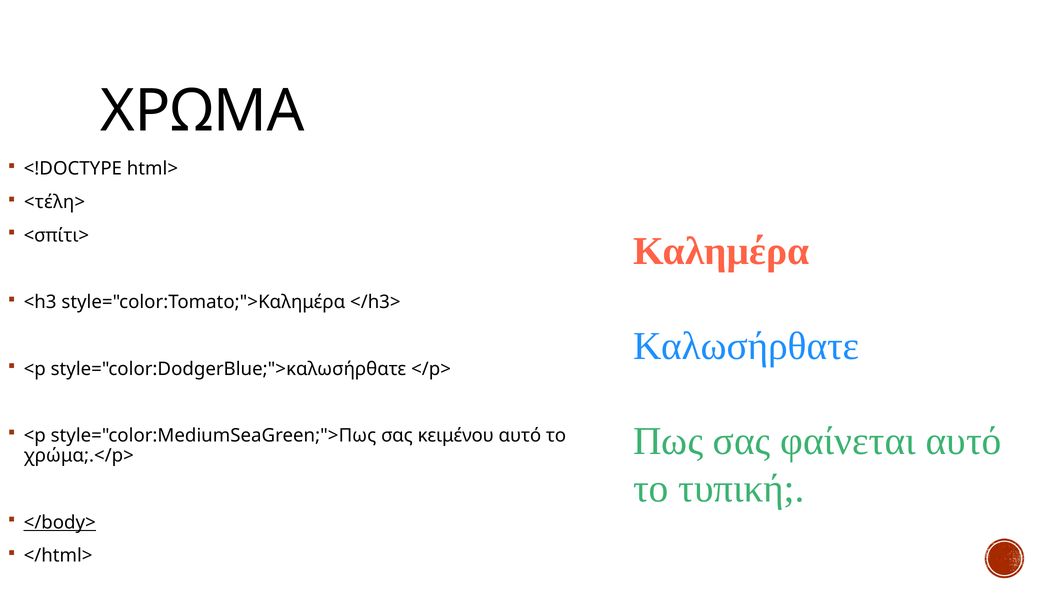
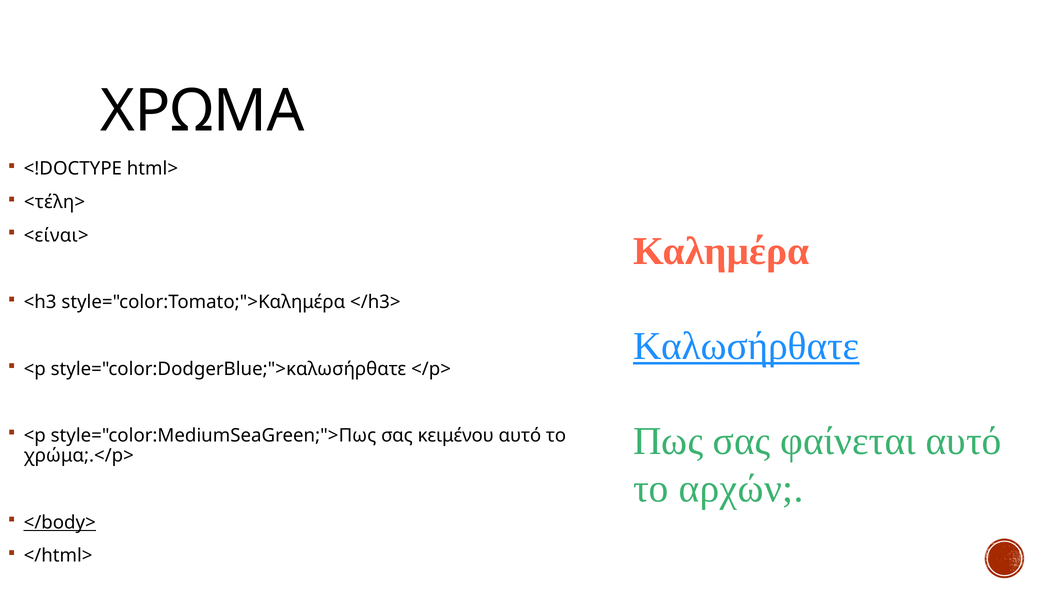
<σπίτι>: <σπίτι> -> <είναι> (56, 235)
Καλωσήρθατε underline: none -> present (746, 346)
τυπική: τυπική -> αρχών (741, 488)
